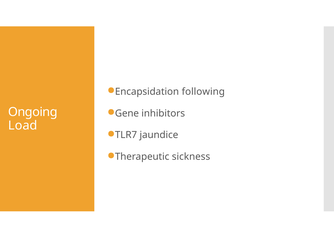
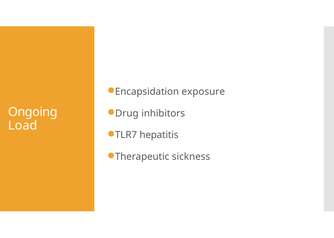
following: following -> exposure (203, 92)
Gene: Gene -> Drug (127, 113)
jaundice: jaundice -> hepatitis (159, 135)
